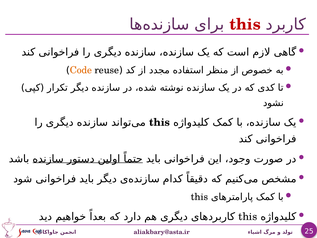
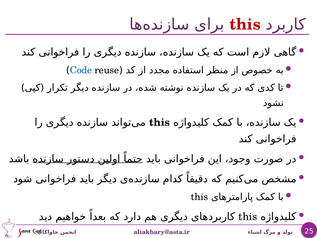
Code colour: orange -> blue (81, 70)
